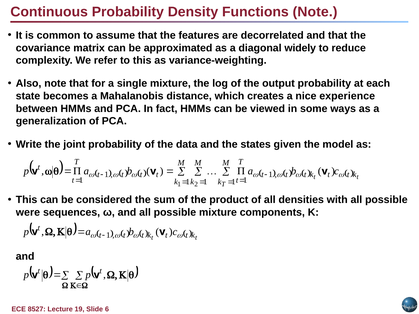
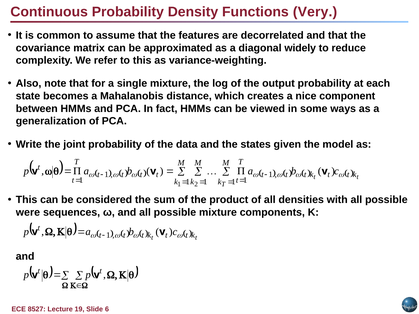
Functions Note: Note -> Very (315, 12)
experience: experience -> component (347, 96)
